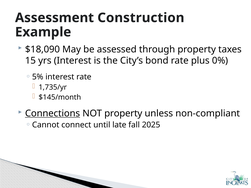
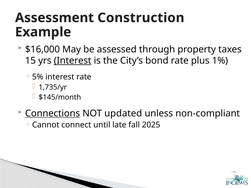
$18,090: $18,090 -> $16,000 (42, 49)
Interest underline: none -> present (73, 61)
0%: 0% -> 1% (220, 61)
NOT property: property -> updated (123, 113)
